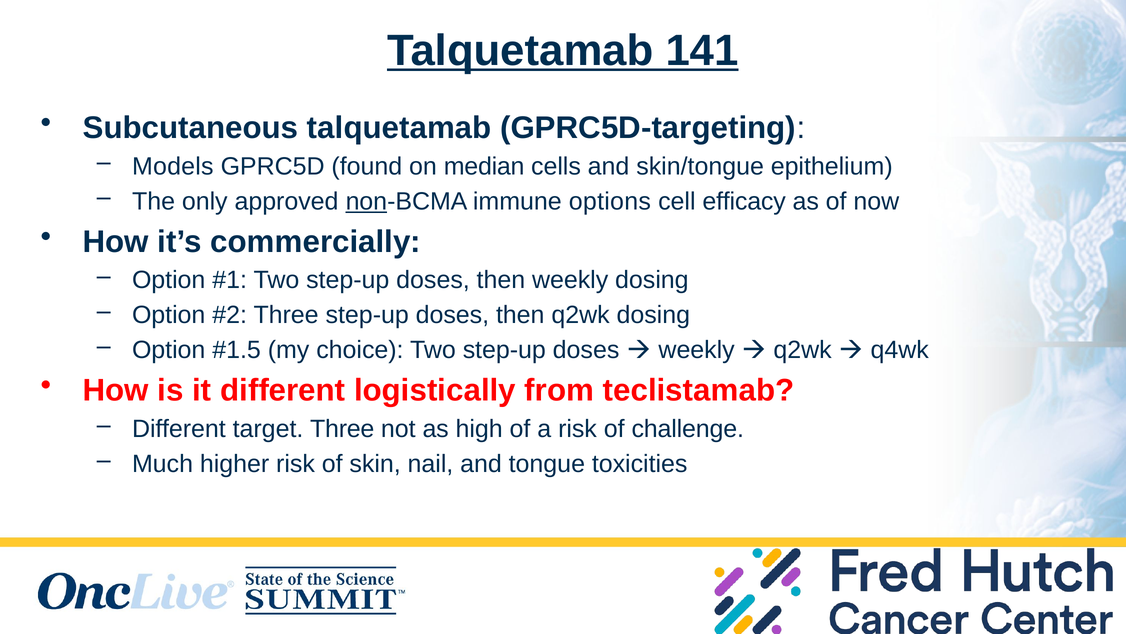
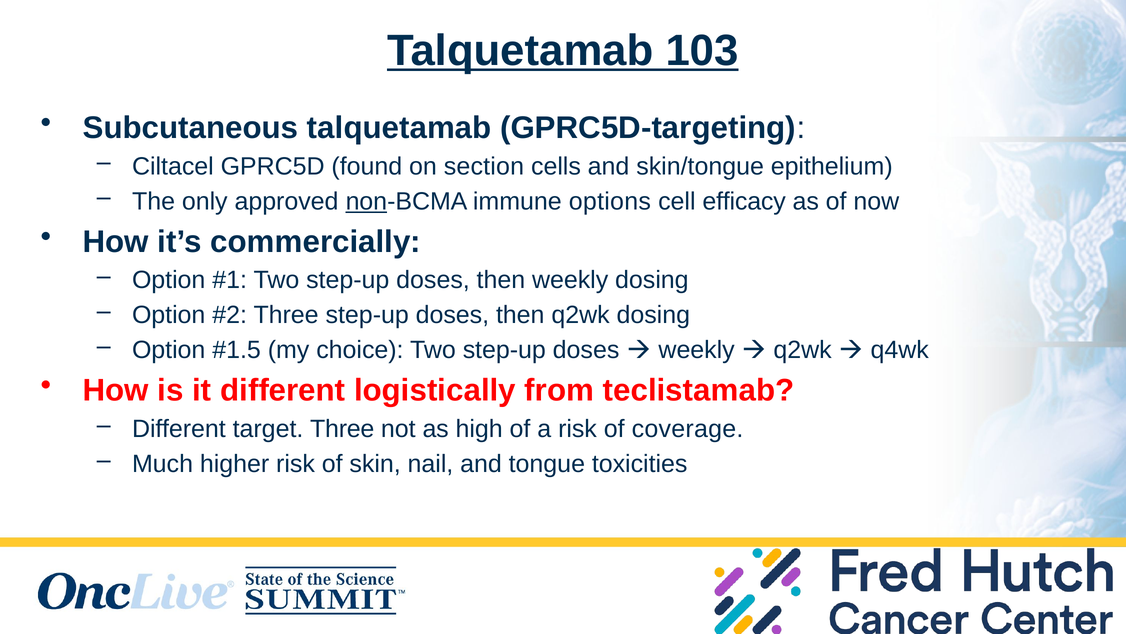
141: 141 -> 103 (702, 51)
Models: Models -> Ciltacel (173, 166)
median: median -> section (484, 166)
challenge: challenge -> coverage (688, 429)
